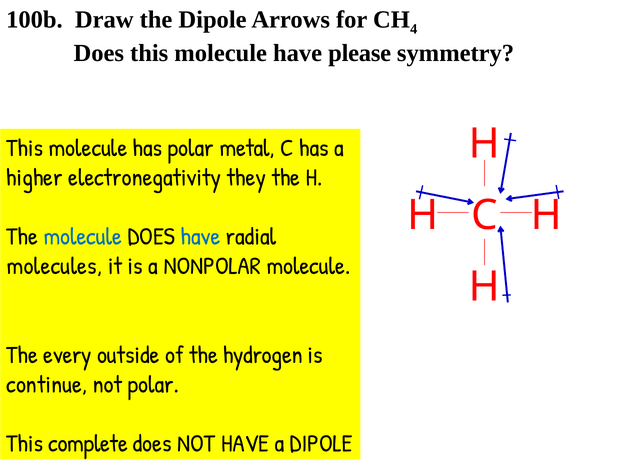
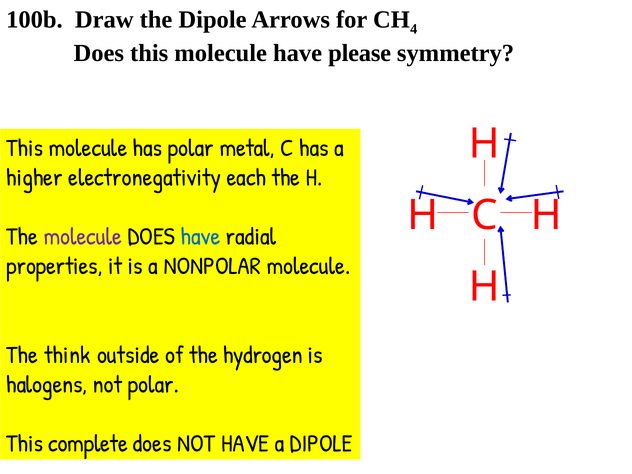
they: they -> each (246, 178)
molecule colour: blue -> purple (83, 237)
molecules: molecules -> properties (55, 266)
every: every -> think (67, 355)
continue: continue -> halogens (47, 384)
